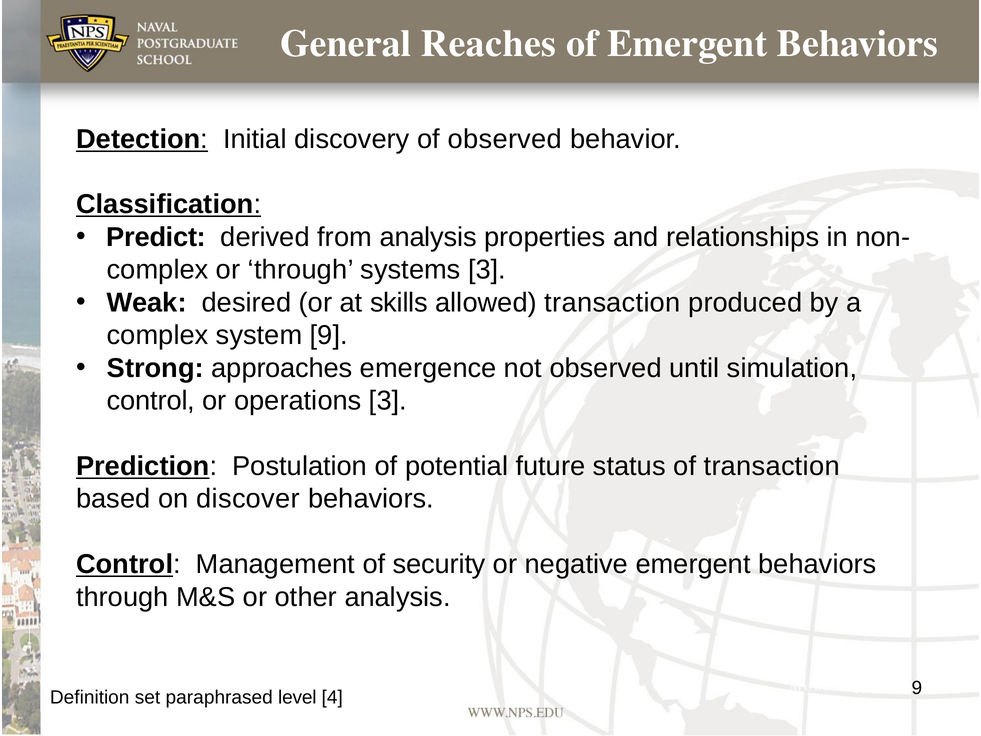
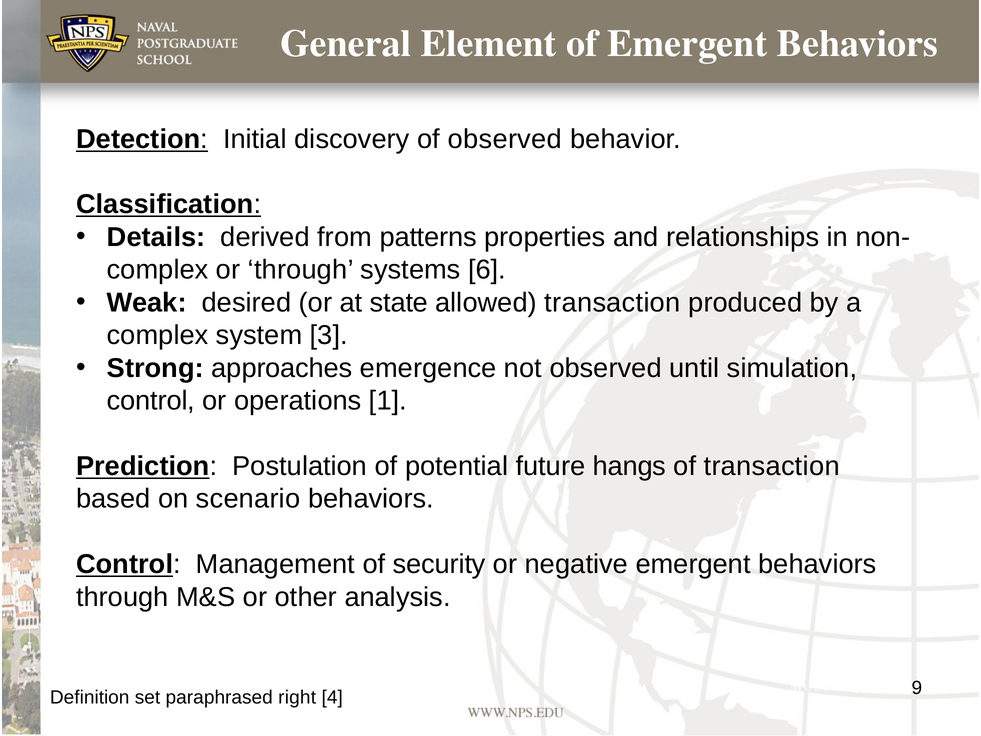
Reaches: Reaches -> Element (489, 44)
Predict: Predict -> Details (156, 237)
from analysis: analysis -> patterns (428, 237)
systems 3: 3 -> 6 (487, 270)
skills: skills -> state (399, 303)
system 9: 9 -> 3 (329, 335)
operations 3: 3 -> 1 (388, 401)
status: status -> hangs (629, 466)
discover: discover -> scenario (248, 499)
level: level -> right (297, 697)
